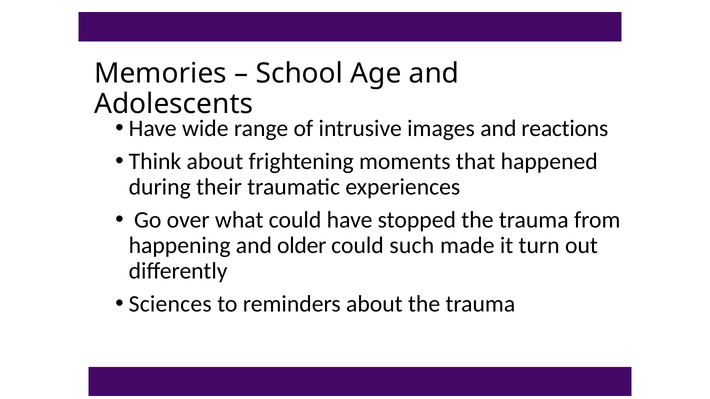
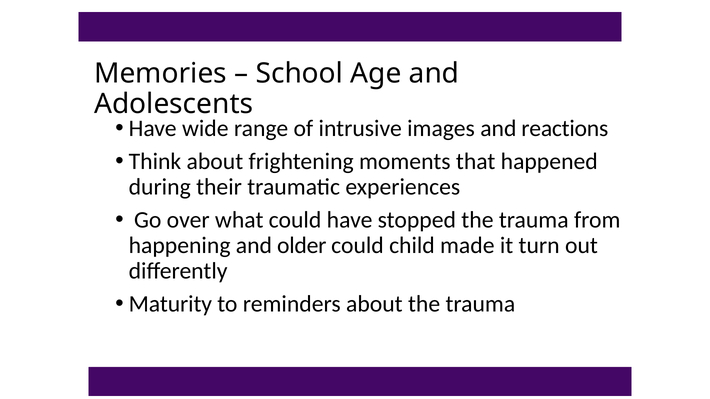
such: such -> child (412, 245)
Sciences: Sciences -> Maturity (170, 304)
